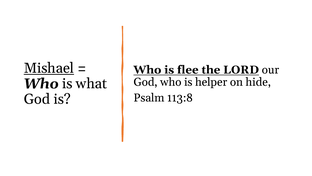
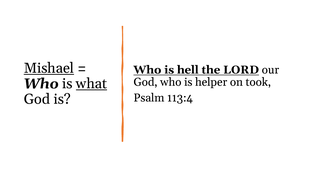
flee: flee -> hell (188, 70)
what underline: none -> present (91, 83)
hide: hide -> took (258, 82)
113:8: 113:8 -> 113:4 (180, 97)
